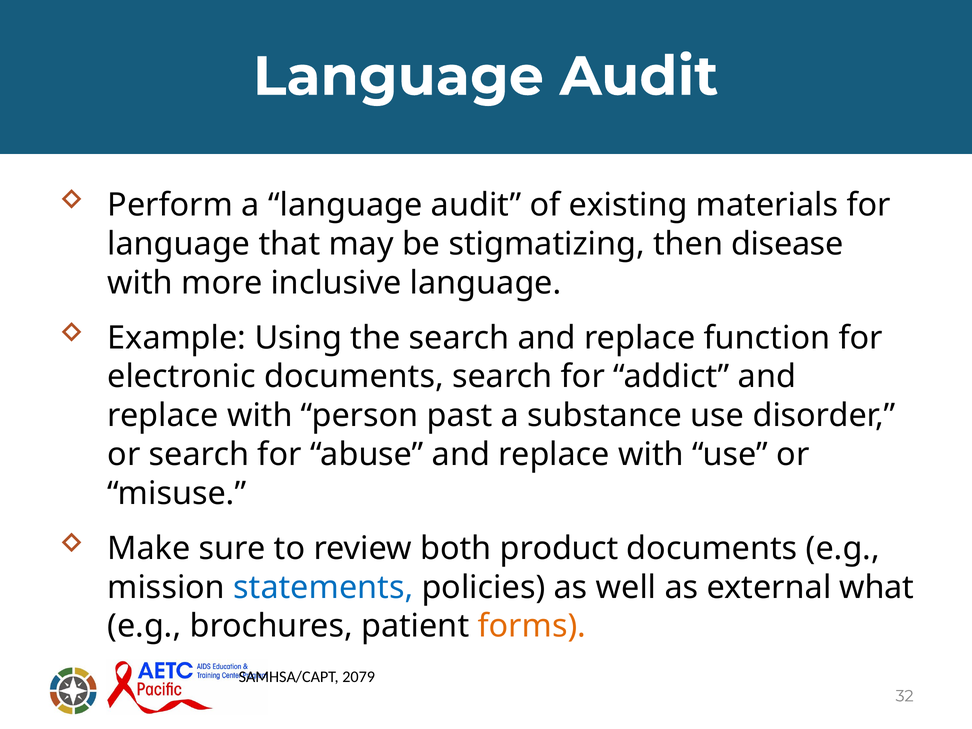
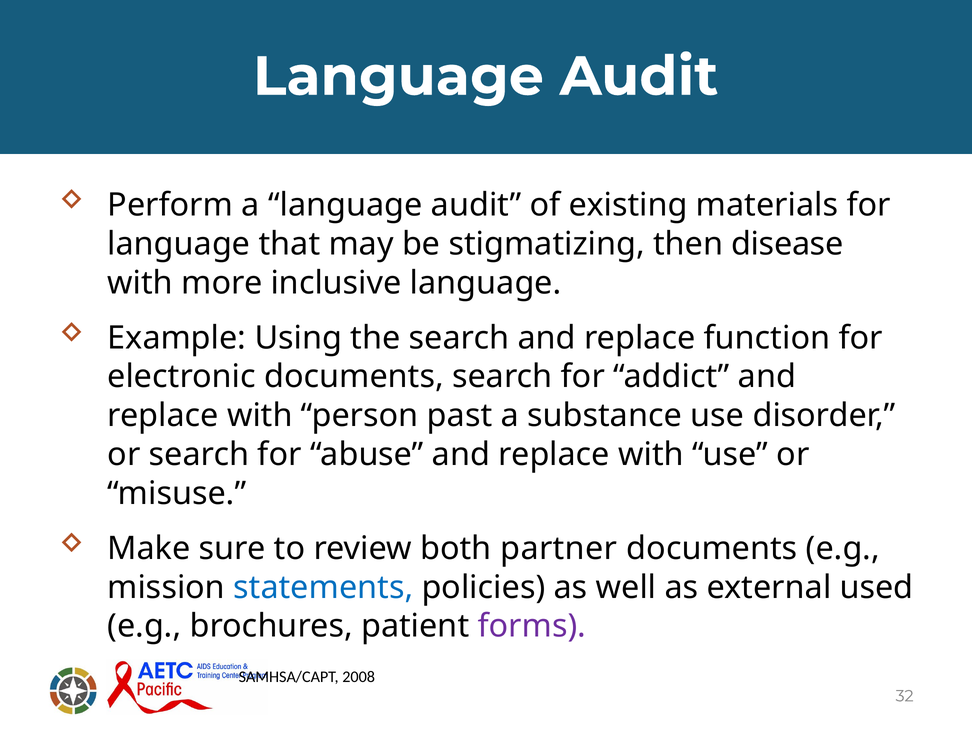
product: product -> partner (559, 549)
what: what -> used (876, 587)
forms colour: orange -> purple (532, 626)
2079: 2079 -> 2008 (359, 677)
